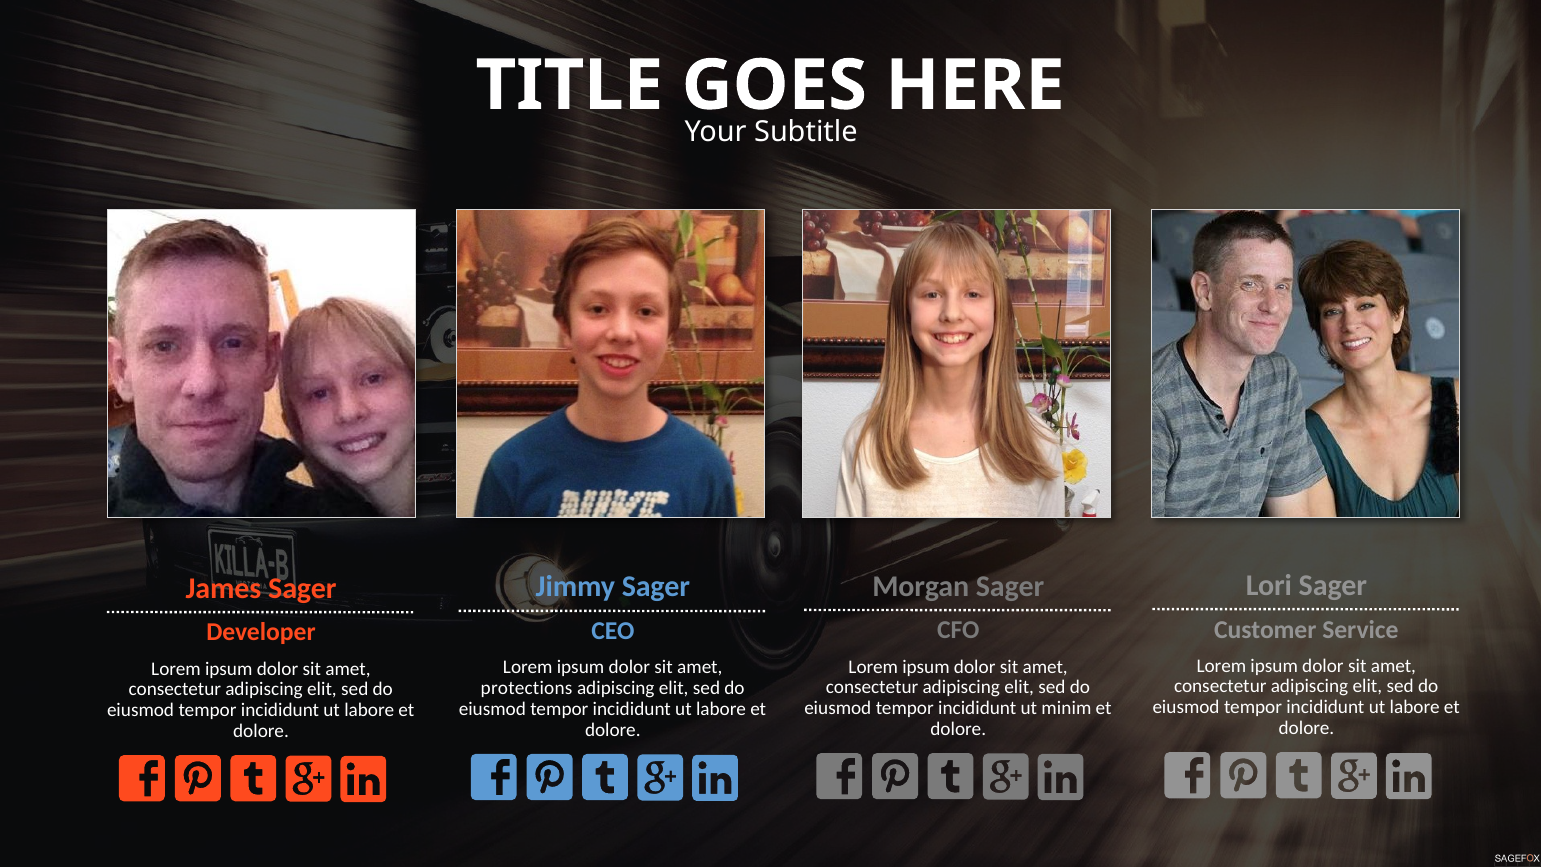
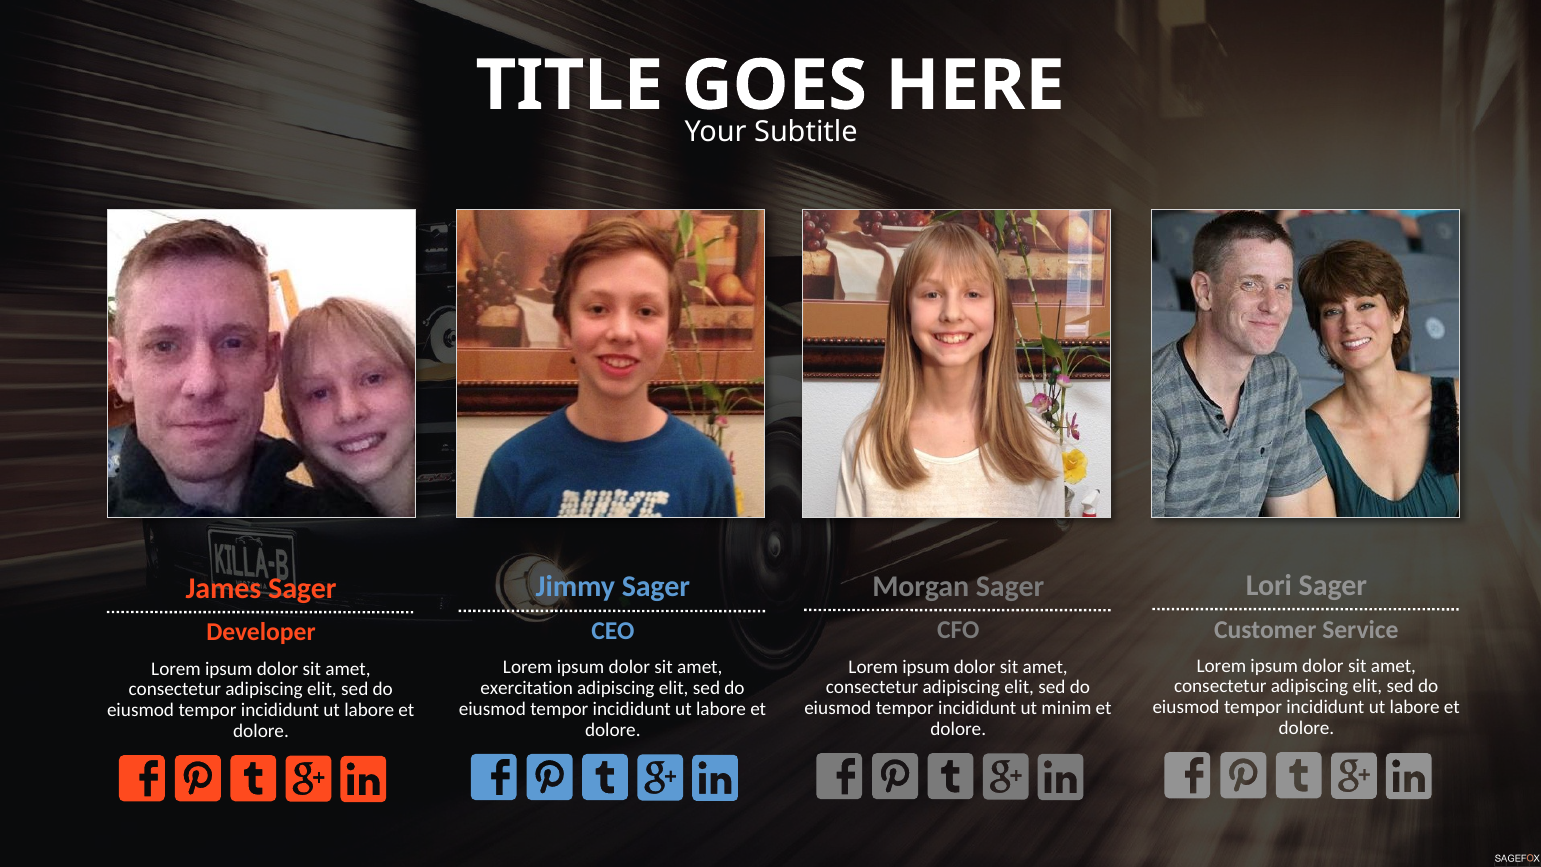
protections: protections -> exercitation (527, 688)
